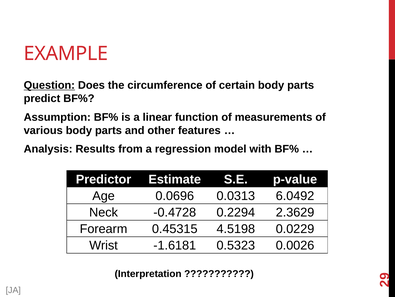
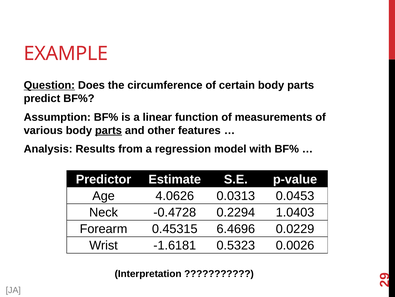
parts underline: none -> present (108, 130)
0.0696: 0.0696 -> 4.0626 (175, 195)
6.0492: 6.0492 -> 0.0453 (295, 195)
2.3629: 2.3629 -> 1.0403 (295, 212)
4.5198: 4.5198 -> 6.4696 (236, 228)
